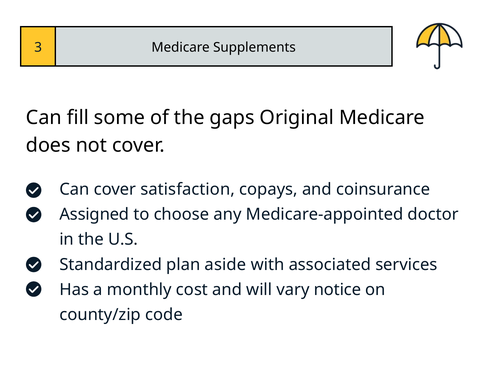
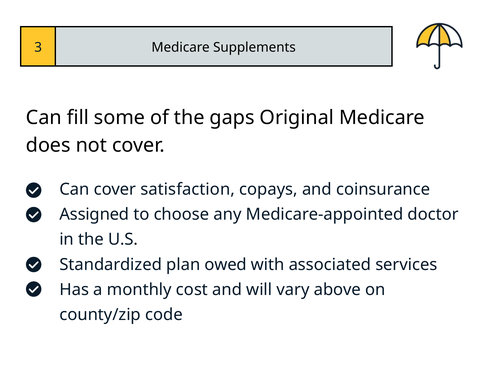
aside: aside -> owed (226, 264)
notice: notice -> above (337, 289)
